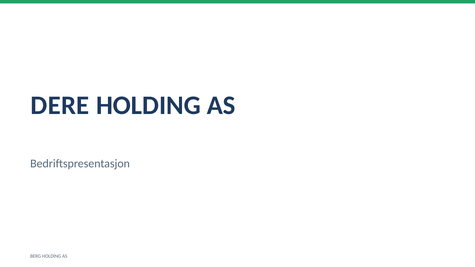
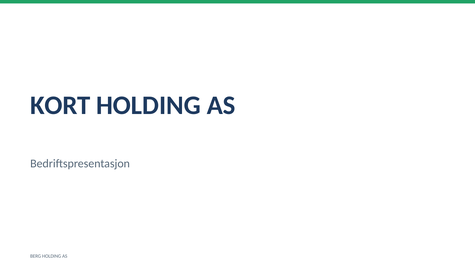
DERE: DERE -> KORT (60, 105)
